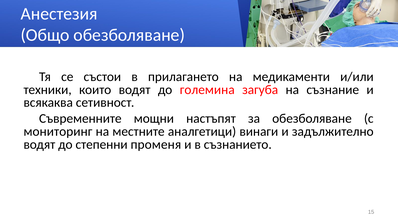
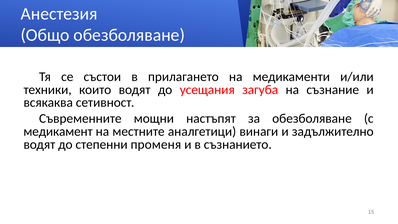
големина: големина -> усещания (207, 90)
мониторинг: мониторинг -> медикамент (58, 131)
